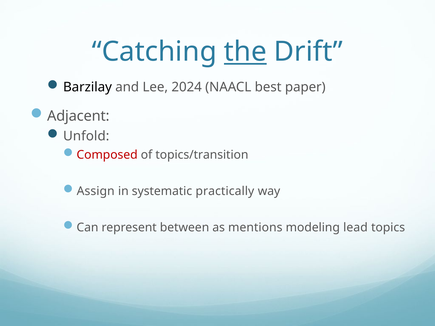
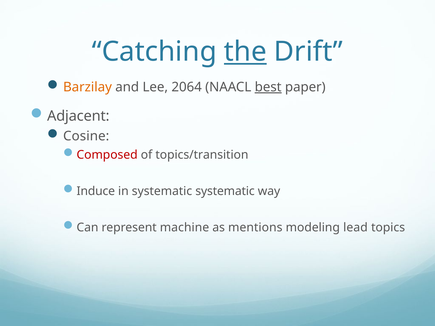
Barzilay colour: black -> orange (88, 87)
2024: 2024 -> 2064 (187, 87)
best underline: none -> present (268, 87)
Unfold: Unfold -> Cosine (86, 136)
Assign: Assign -> Induce (96, 191)
systematic practically: practically -> systematic (225, 191)
between: between -> machine (185, 228)
